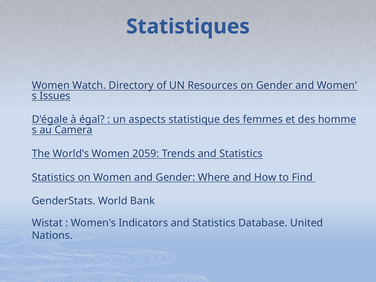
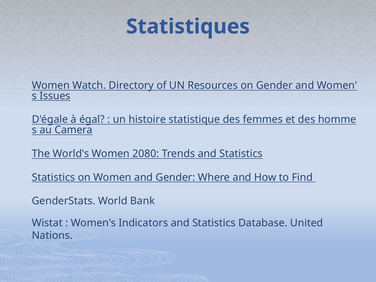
aspects: aspects -> histoire (147, 120)
2059: 2059 -> 2080 (146, 154)
